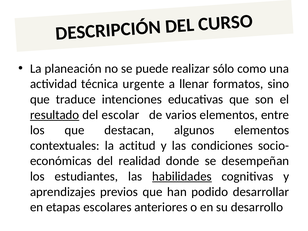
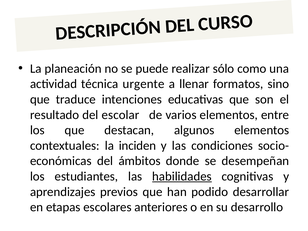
resultado underline: present -> none (55, 115)
actitud: actitud -> inciden (137, 146)
realidad: realidad -> ámbitos (140, 161)
